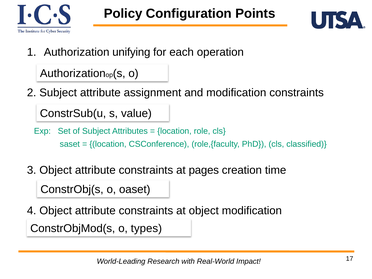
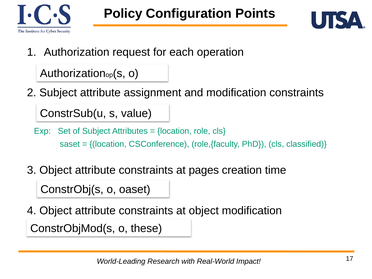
unifying: unifying -> request (131, 52)
types: types -> these (146, 228)
